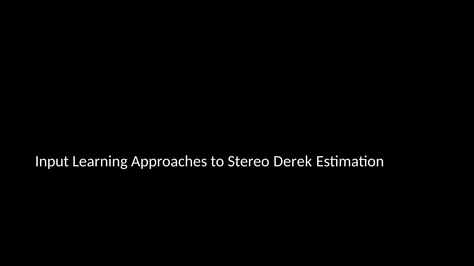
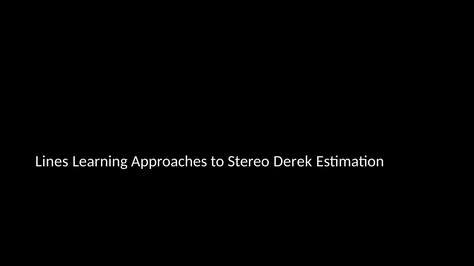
Input: Input -> Lines (52, 162)
